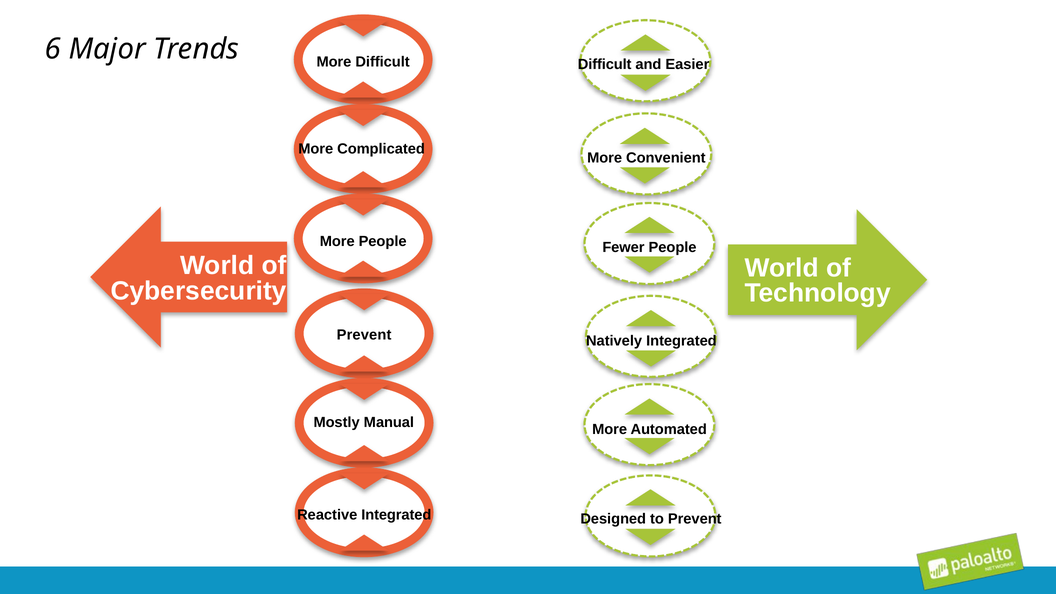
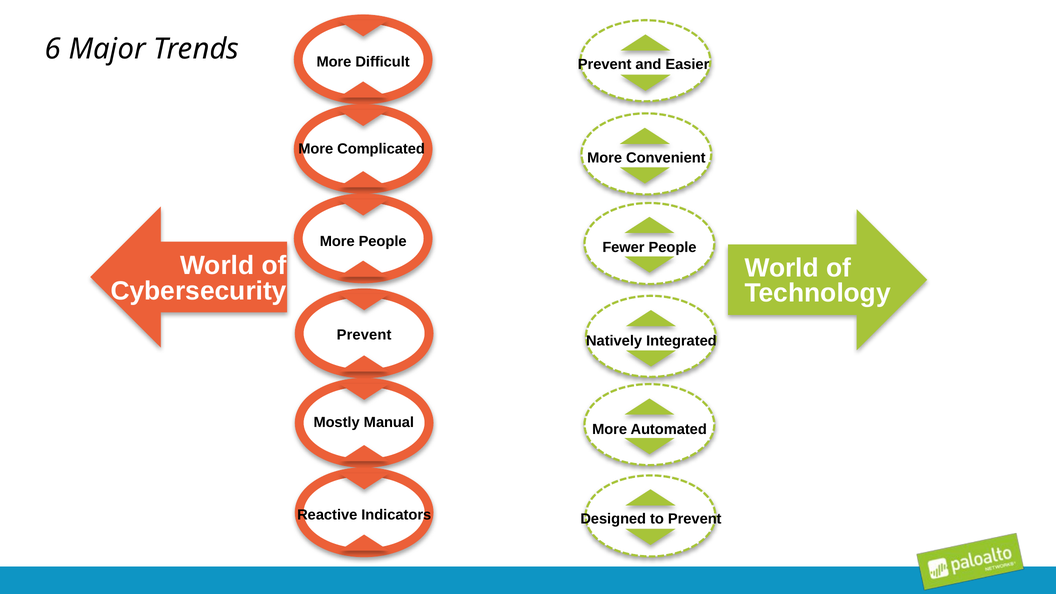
Difficult: Difficult -> Prevent (605, 64)
Reactive Integrated: Integrated -> Indicators (396, 515)
